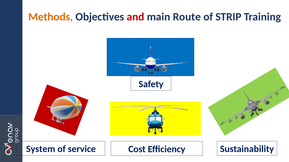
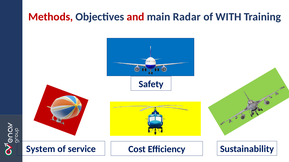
Methods colour: orange -> red (51, 17)
Route: Route -> Radar (187, 17)
STRIP: STRIP -> WITH (228, 17)
